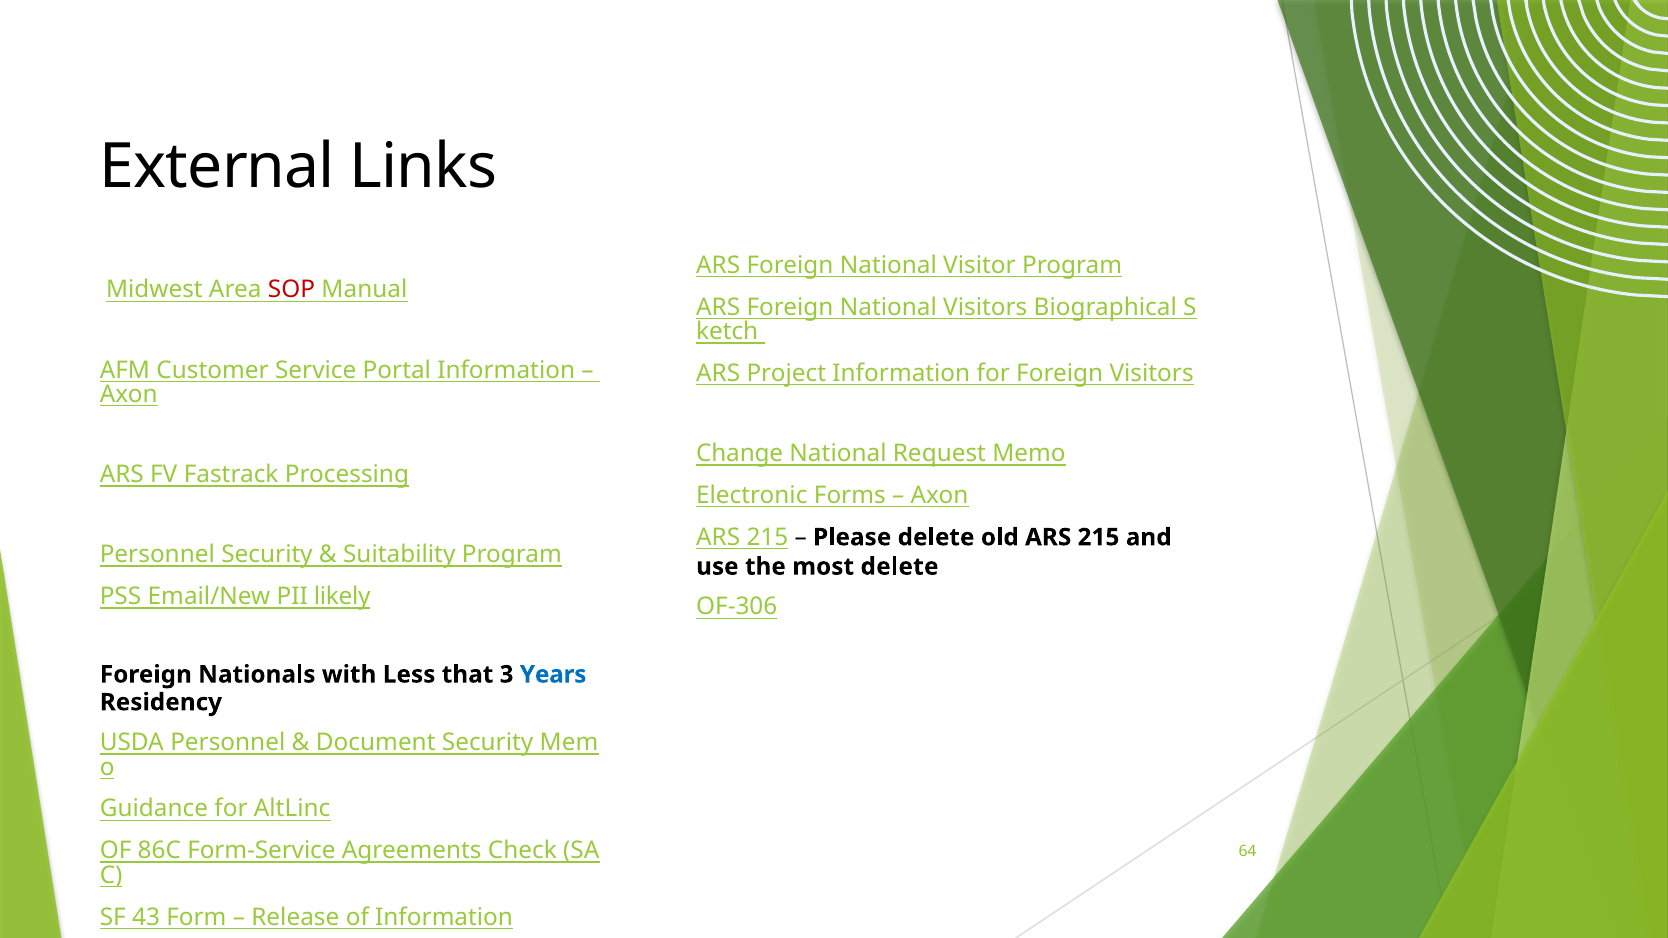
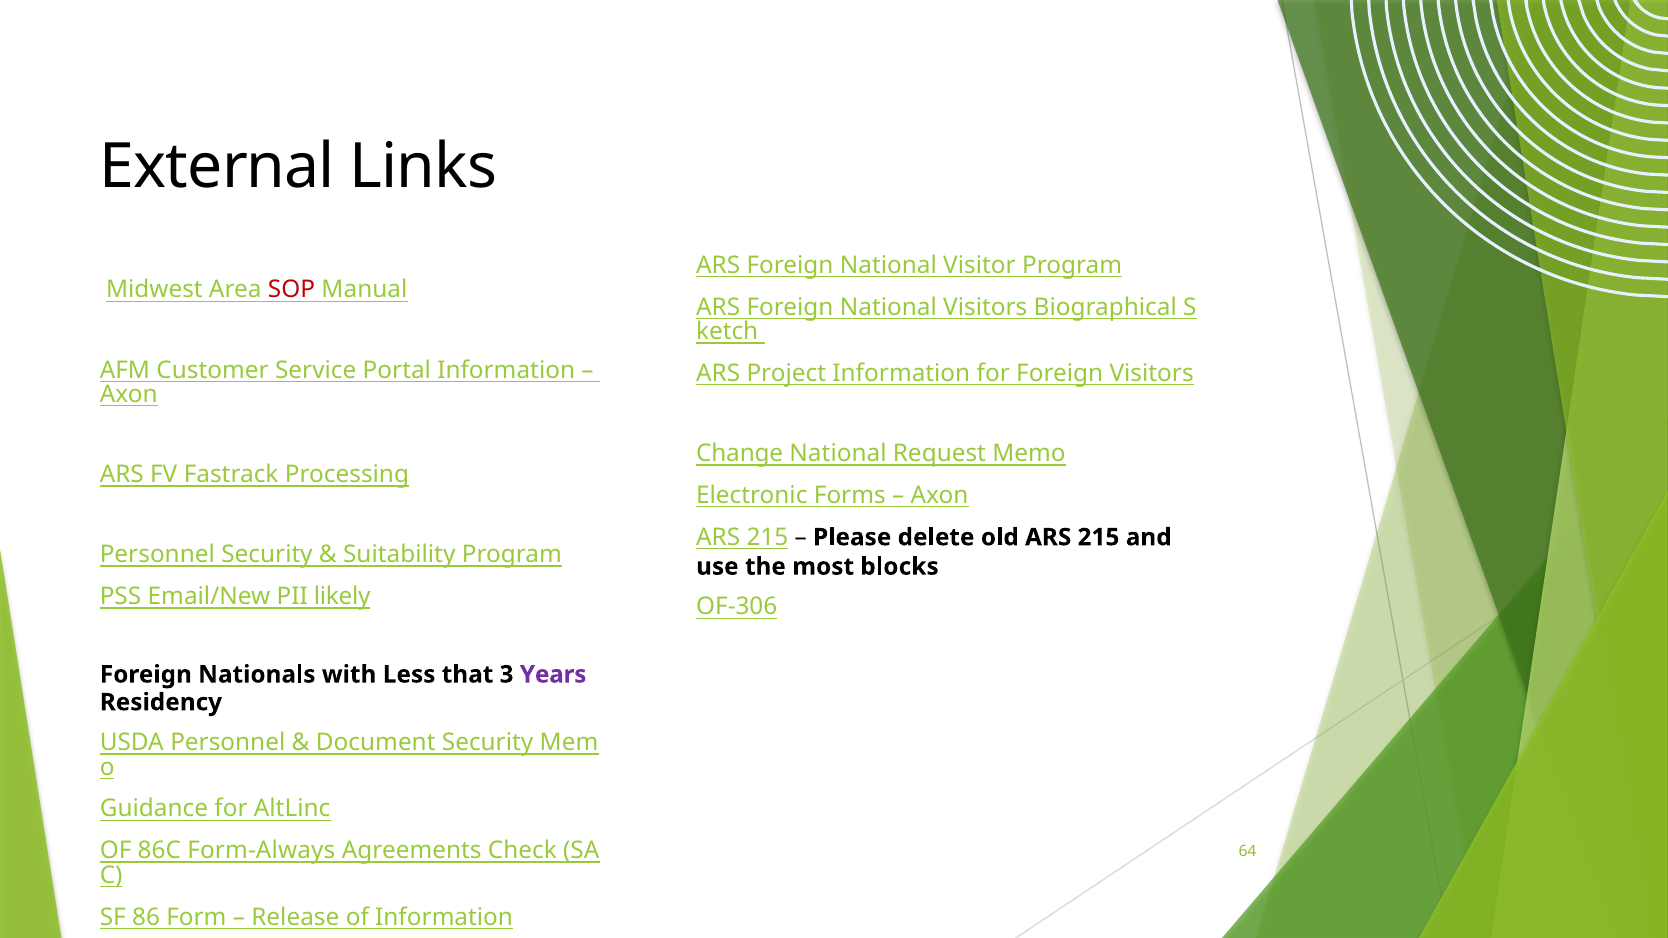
most delete: delete -> blocks (900, 567)
Years colour: blue -> purple (553, 675)
Form-Service: Form-Service -> Form-Always (261, 851)
43: 43 -> 86 (146, 917)
